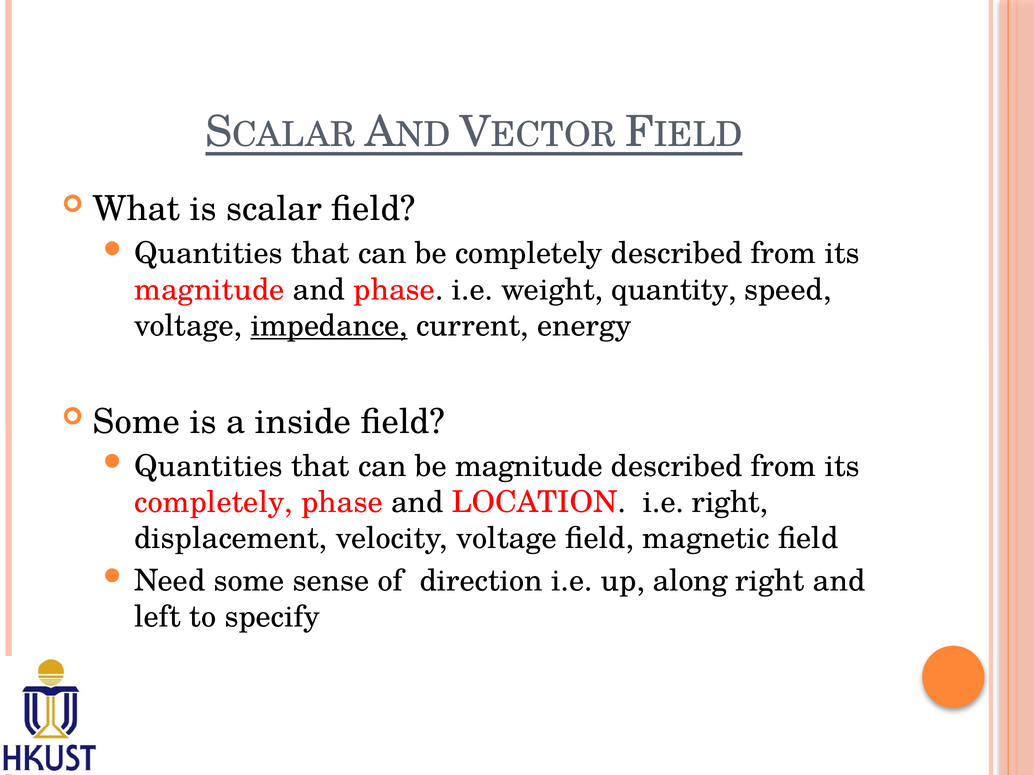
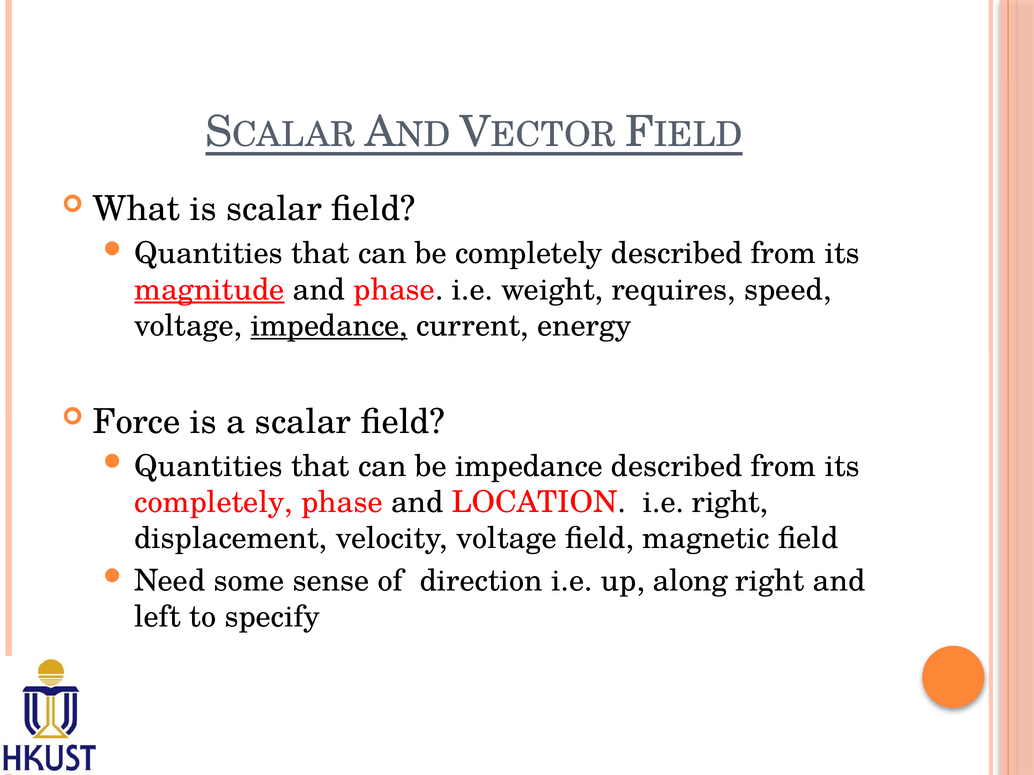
magnitude underline: none -> present (209, 290)
quantity: quantity -> requires (674, 290)
Some: Some -> Force (137, 422)
a inside: inside -> scalar (303, 422)
be magnitude: magnitude -> impedance (529, 466)
